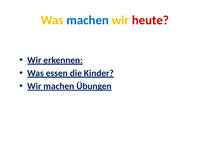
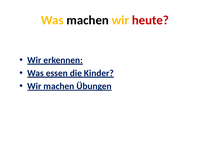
machen colour: blue -> black (88, 20)
